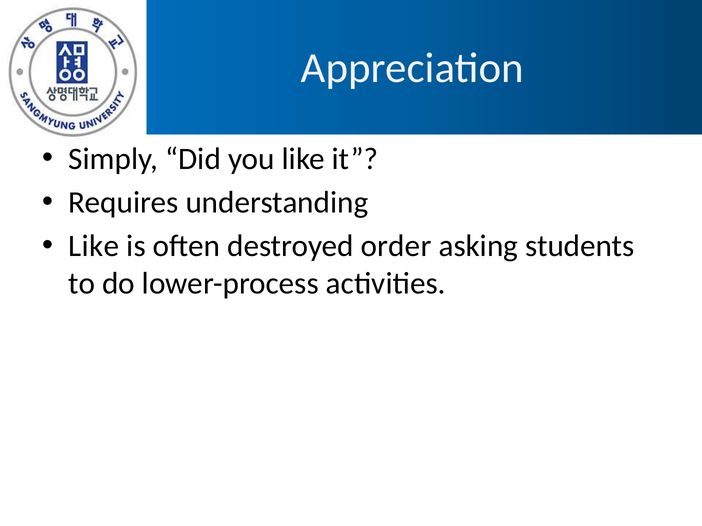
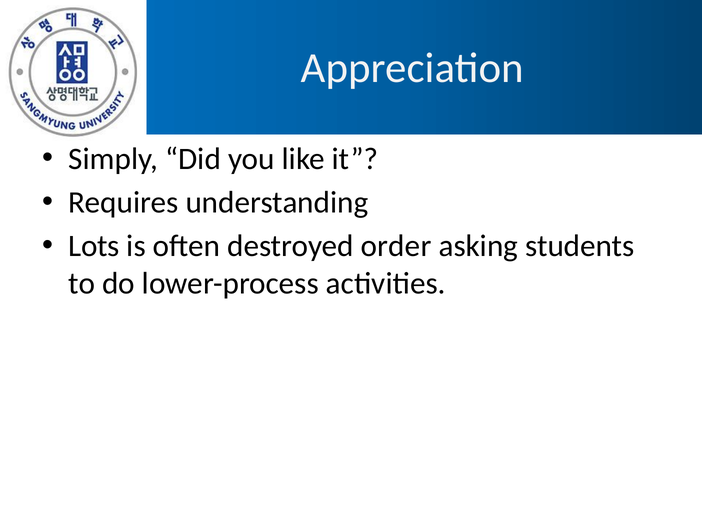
Like: Like -> Lots (94, 246)
